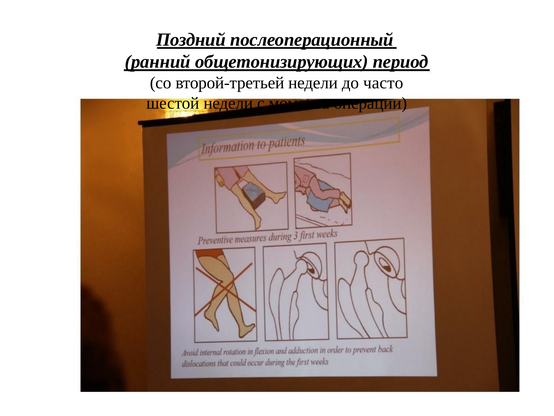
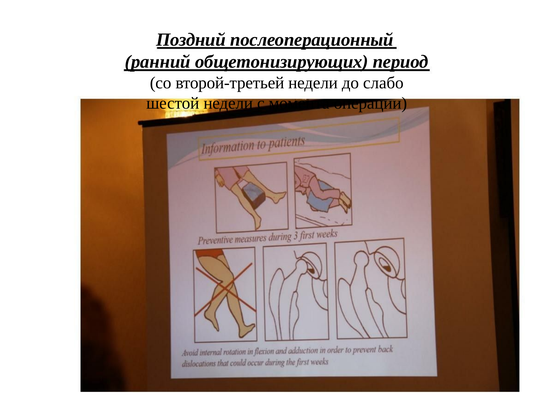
часто: часто -> слабо (383, 83)
